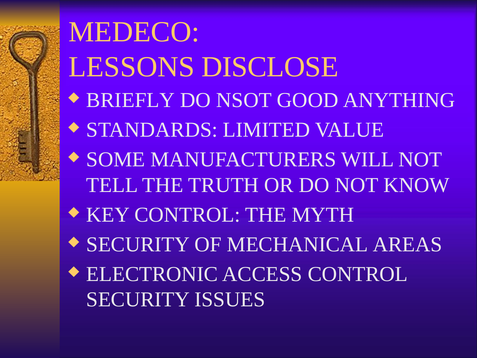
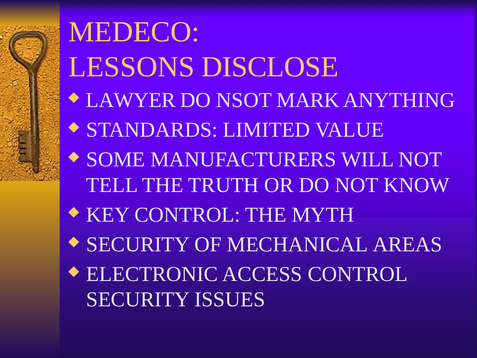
BRIEFLY: BRIEFLY -> LAWYER (131, 100)
GOOD: GOOD -> MARK (308, 100)
